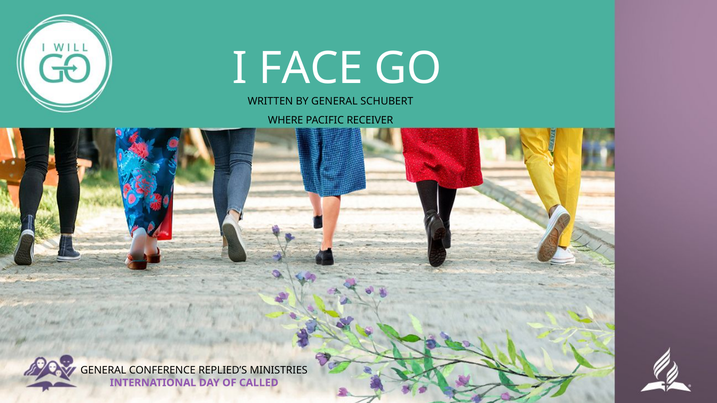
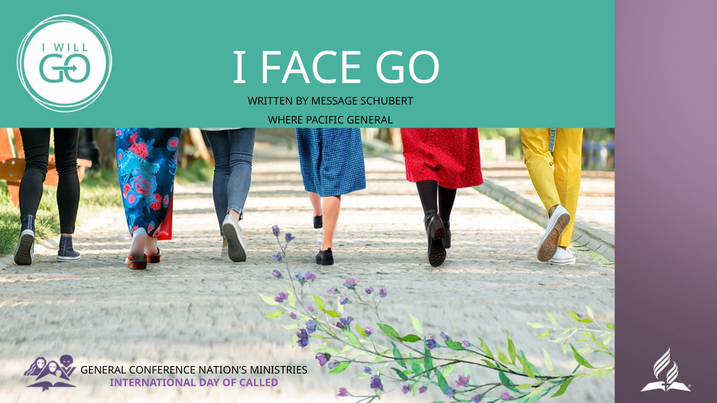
BY GENERAL: GENERAL -> MESSAGE (335, 101)
PACIFIC RECEIVER: RECEIVER -> GENERAL (370, 120)
REPLIED’S: REPLIED’S -> NATION’S (223, 370)
